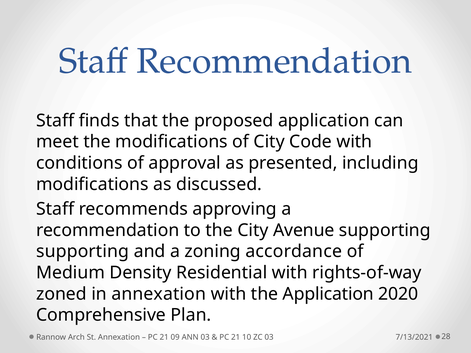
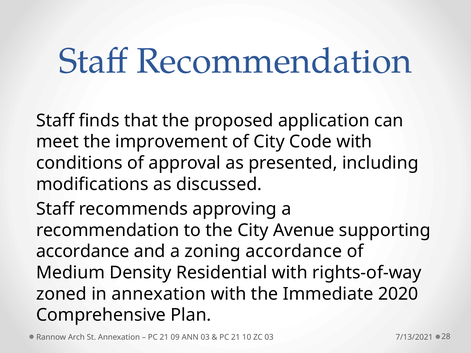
the modifications: modifications -> improvement (171, 142)
supporting: supporting -> accordance (83, 252)
the Application: Application -> Immediate (328, 294)
